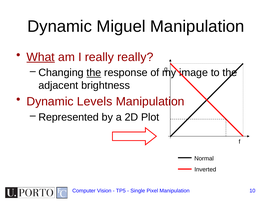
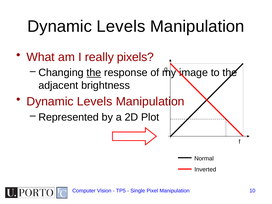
Miguel: Miguel -> Levels (121, 26)
What underline: present -> none (41, 57)
really really: really -> pixels (135, 57)
